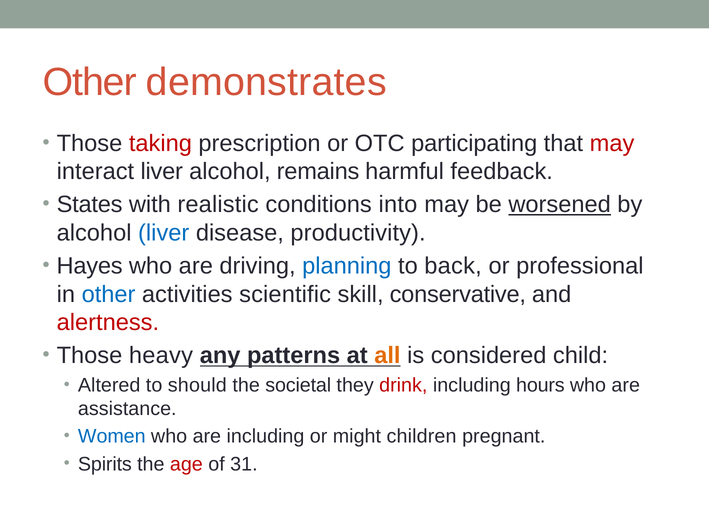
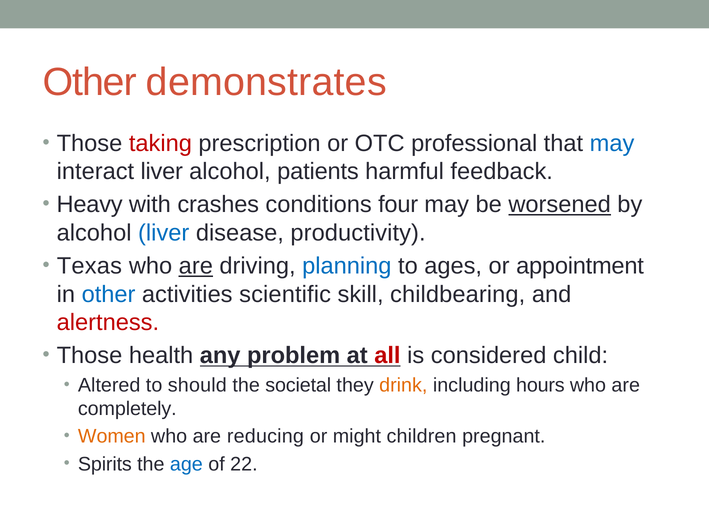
participating: participating -> professional (474, 143)
may colour: red -> blue (612, 143)
remains: remains -> patients (318, 172)
States: States -> Heavy (90, 205)
realistic: realistic -> crashes (218, 205)
into: into -> four (398, 205)
Hayes: Hayes -> Texas (89, 266)
are underline: none -> present (196, 266)
back: back -> ages (453, 266)
professional: professional -> appointment (580, 266)
conservative: conservative -> childbearing (458, 295)
heavy: heavy -> health (161, 356)
patterns: patterns -> problem (294, 356)
all colour: orange -> red (387, 356)
drink colour: red -> orange (403, 386)
assistance: assistance -> completely (127, 409)
Women colour: blue -> orange (112, 437)
are including: including -> reducing (265, 437)
age colour: red -> blue (186, 465)
31: 31 -> 22 (244, 465)
